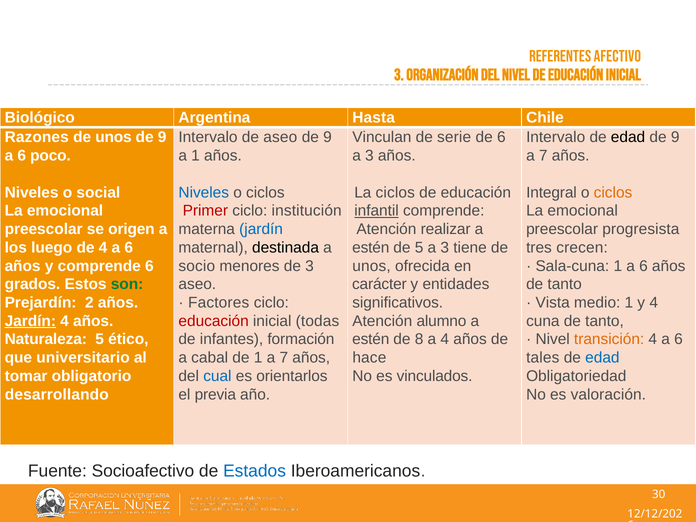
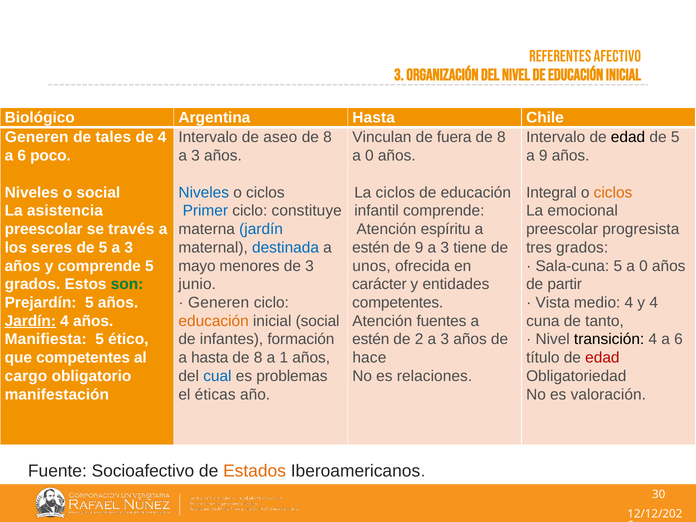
Razones: Razones -> Generen (37, 137)
unos: unos -> tales (113, 137)
9: 9 -> 4 (162, 137)
9: 9 -> 8 (328, 137)
serie: serie -> fuera (454, 137)
6: 6 -> 8 (501, 137)
9: 9 -> 5 (675, 137)
1: 1 -> 3 (196, 156)
3: 3 -> 0 (369, 156)
7: 7 -> 9 (543, 156)
emocional: emocional -> asistencia (65, 211)
Primer colour: red -> blue (205, 211)
institución: institución -> constituye (307, 211)
infantil underline: present -> none (377, 211)
origen: origen -> través (131, 229)
realizar: realizar -> espíritu (446, 229)
luego: luego -> seres (52, 248)
4: 4 -> 5 (103, 248)
6: 6 -> 3 (129, 248)
destinada colour: black -> blue (286, 248)
de 5: 5 -> 9 (419, 248)
tres crecen: crecen -> grados (582, 248)
comprende 6: 6 -> 5 (149, 266)
socio: socio -> mayo (197, 266)
Sala-cuna 1: 1 -> 5 (618, 266)
6: 6 -> 0 (643, 266)
aseo: aseo -> junio (197, 284)
tanto: tanto -> partir (565, 284)
Prejardín 2: 2 -> 5 (89, 303)
Factores: Factores -> Generen (219, 303)
significativos: significativos -> competentes (398, 303)
medio 1: 1 -> 4 (629, 303)
educación colour: red -> orange (214, 321)
inicial todas: todas -> social (318, 321)
alumno: alumno -> fuentes (441, 321)
Naturaleza: Naturaleza -> Manifiesta (46, 339)
8: 8 -> 2 (419, 339)
4: 4 -> 3 (445, 339)
transición colour: orange -> black (609, 339)
que universitario: universitario -> competentes (83, 358)
a cabal: cabal -> hasta (210, 358)
1: 1 -> 8 (258, 358)
7: 7 -> 1 (284, 358)
tales: tales -> título (543, 358)
edad colour: blue -> red (602, 358)
tomar: tomar -> cargo (26, 376)
orientarlos: orientarlos -> problemas (292, 376)
vinculados: vinculados -> relaciones (434, 376)
desarrollando: desarrollando -> manifestación (57, 394)
previa: previa -> éticas (215, 394)
Estados colour: blue -> orange (255, 471)
